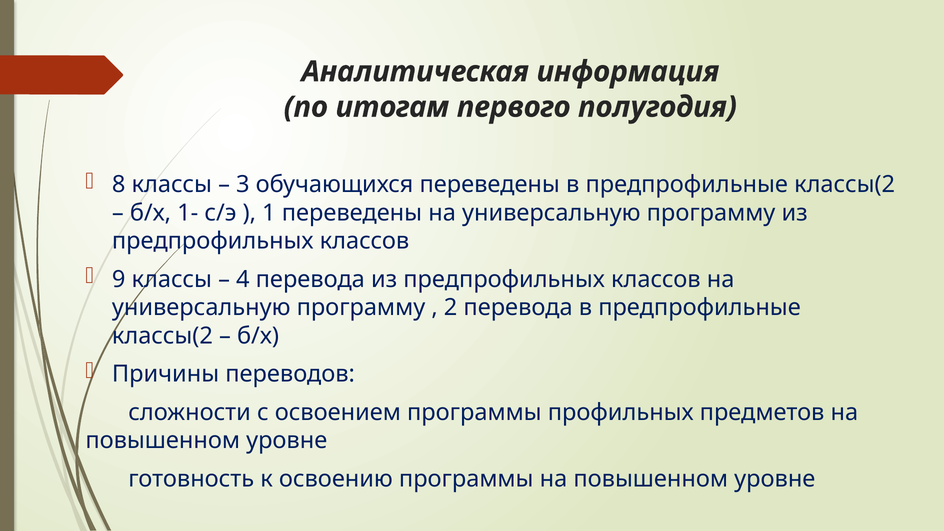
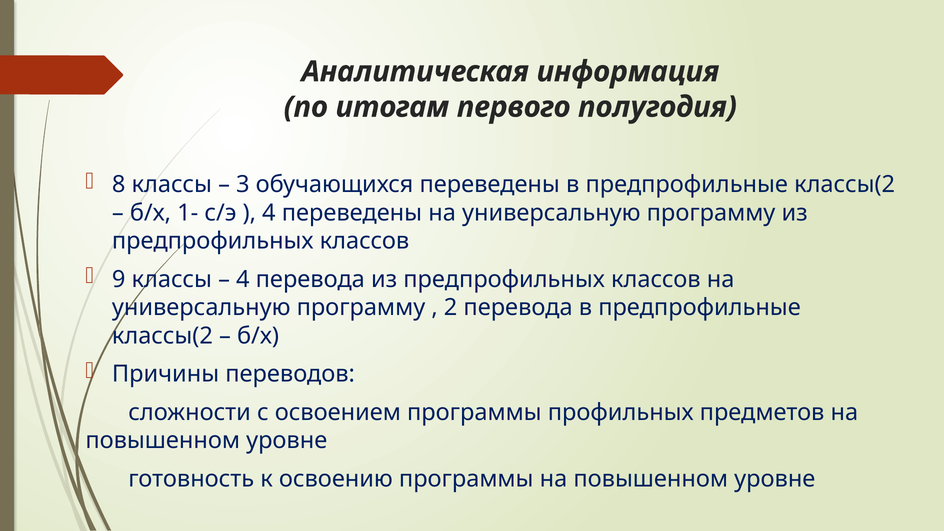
1: 1 -> 4 (269, 213)
